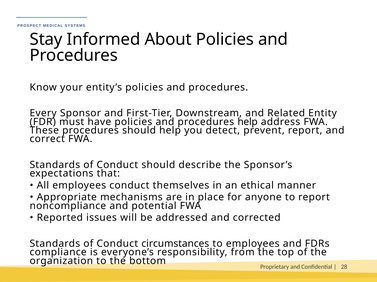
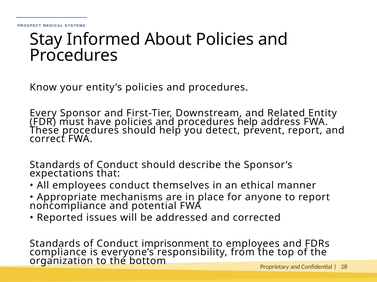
circumstances: circumstances -> imprisonment (175, 244)
